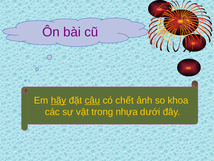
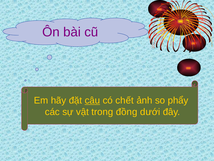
hãy underline: present -> none (59, 100)
khoa: khoa -> phẩy (178, 100)
nhựa: nhựa -> đồng (127, 112)
